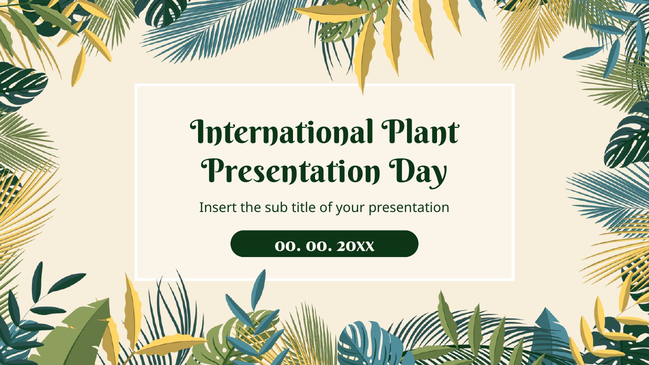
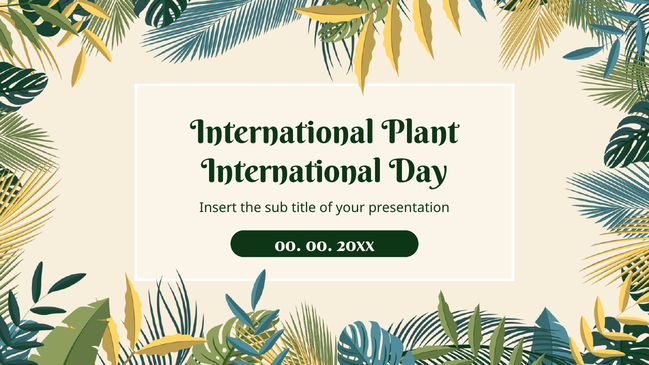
Presentation: Presentation -> International (292, 171)
